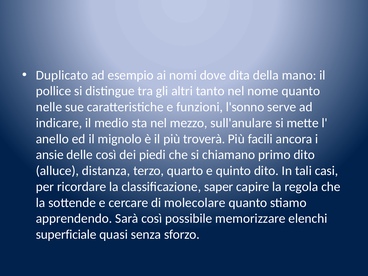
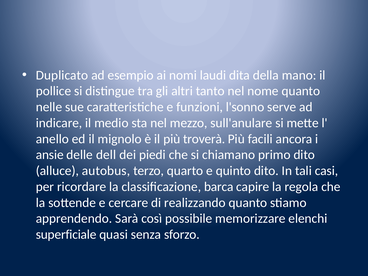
dove: dove -> laudi (213, 75)
delle così: così -> dell (106, 155)
distanza: distanza -> autobus (106, 171)
saper: saper -> barca (219, 187)
molecolare: molecolare -> realizzando (195, 203)
